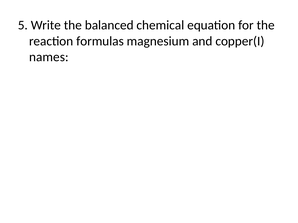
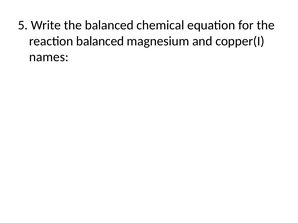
reaction formulas: formulas -> balanced (100, 41)
